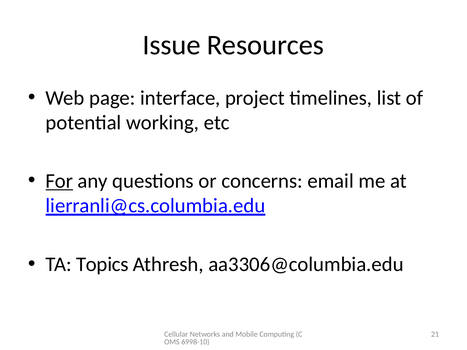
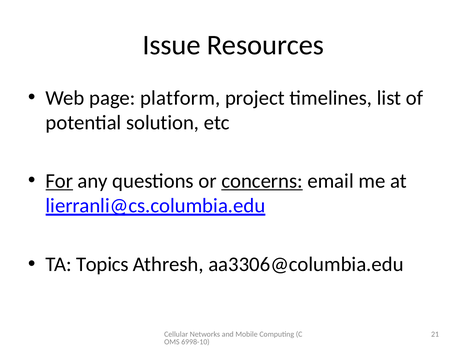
interface: interface -> platform (180, 98)
working: working -> solution (163, 123)
concerns underline: none -> present (262, 181)
